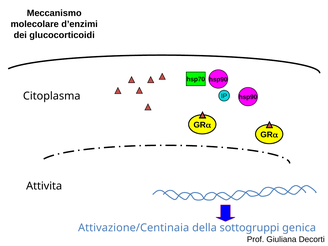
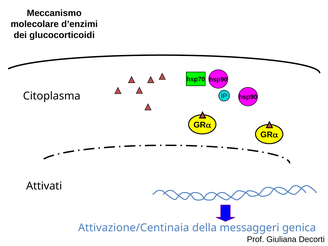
Attivita: Attivita -> Attivati (44, 186)
sottogruppi: sottogruppi -> messaggeri (249, 228)
